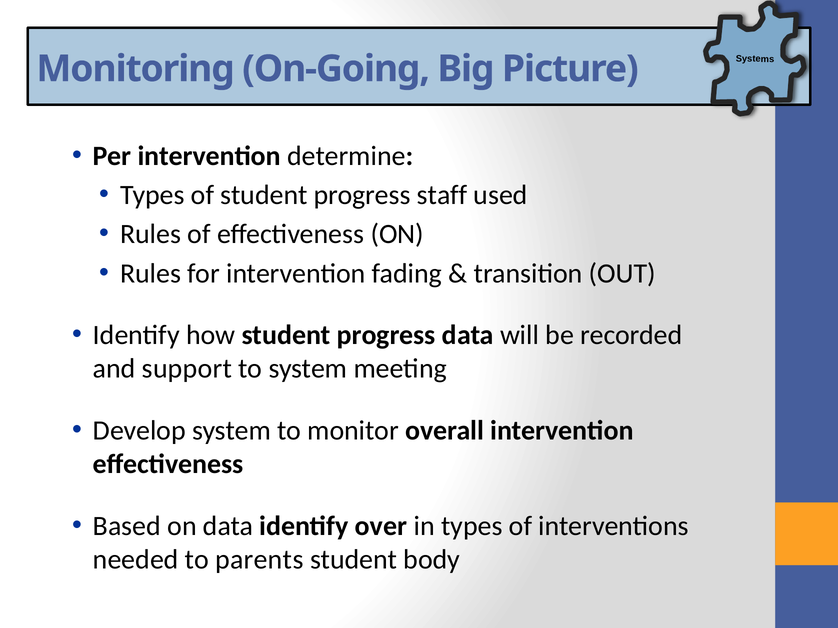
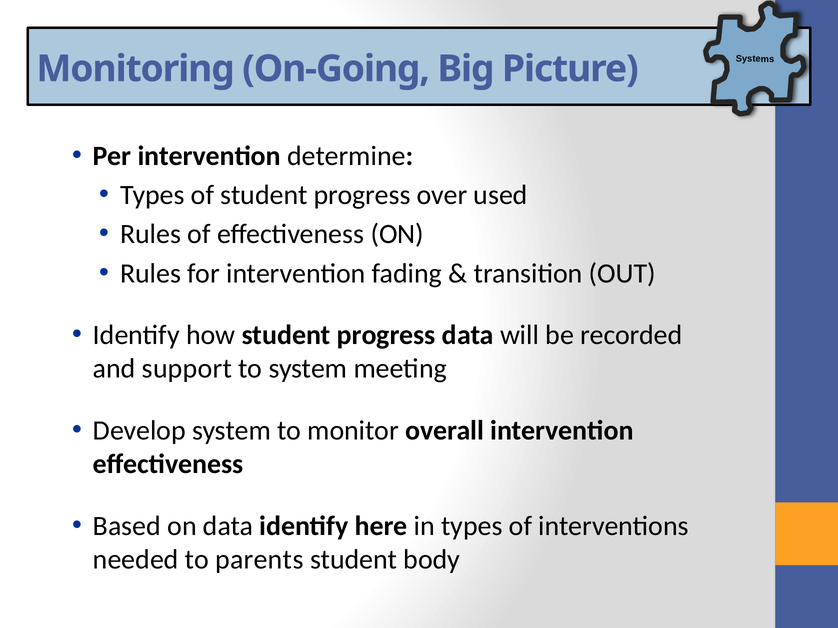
staff: staff -> over (442, 195)
over: over -> here (381, 526)
